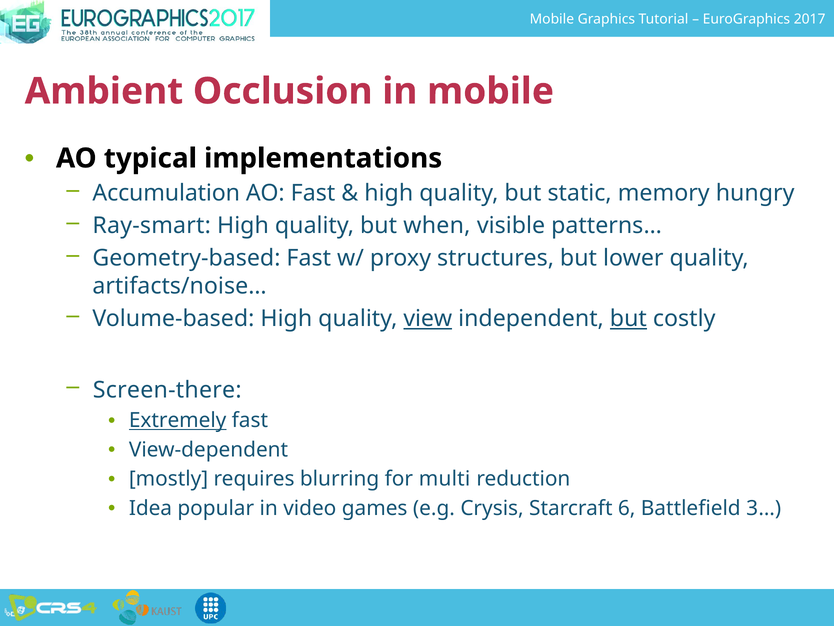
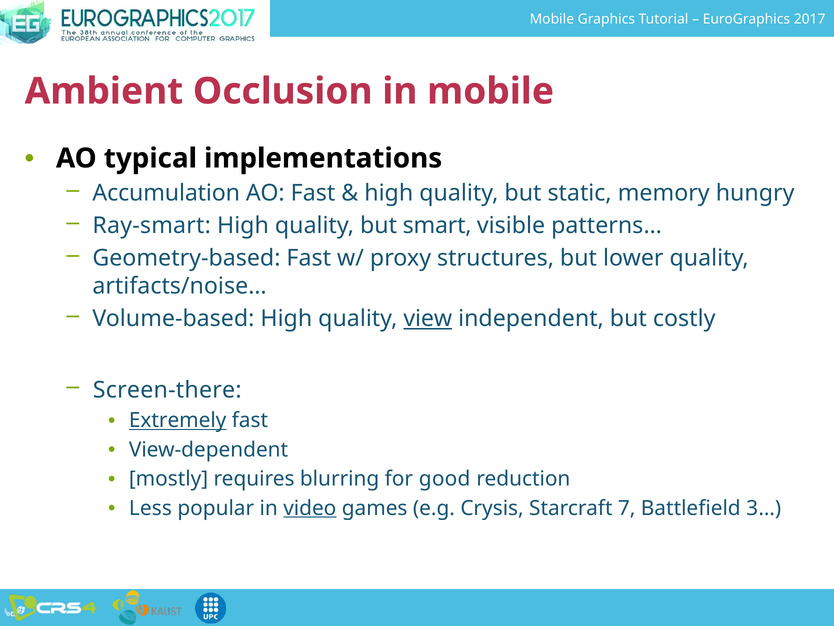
when: when -> smart (437, 226)
but underline: present -> none (628, 318)
multi: multi -> good (445, 479)
Idea: Idea -> Less (150, 508)
video underline: none -> present (310, 508)
6: 6 -> 7 (627, 508)
